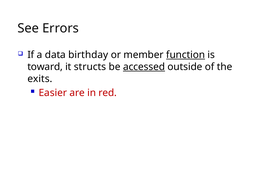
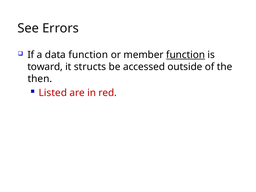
data birthday: birthday -> function (88, 55)
accessed underline: present -> none (144, 67)
exits: exits -> then (40, 79)
Easier: Easier -> Listed (53, 93)
